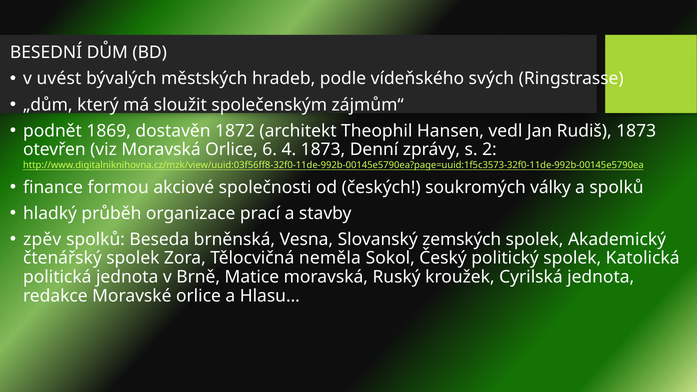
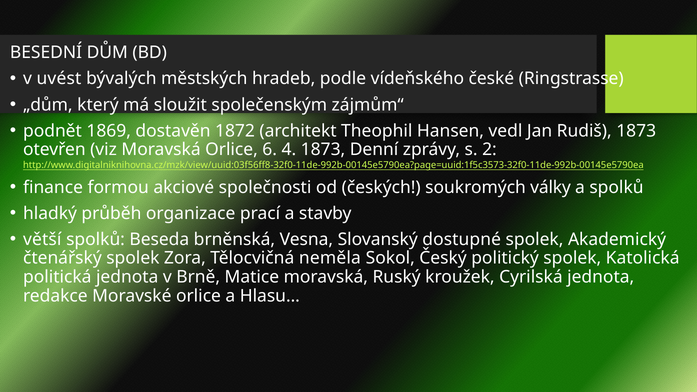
svých: svých -> české (491, 79)
zpěv: zpěv -> větší (42, 239)
zemských: zemských -> dostupné (462, 239)
